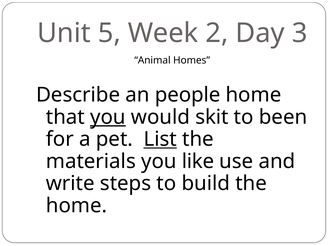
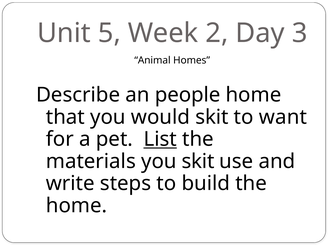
you underline: present -> none (108, 117)
been: been -> want (283, 117)
you like: like -> skit (198, 161)
